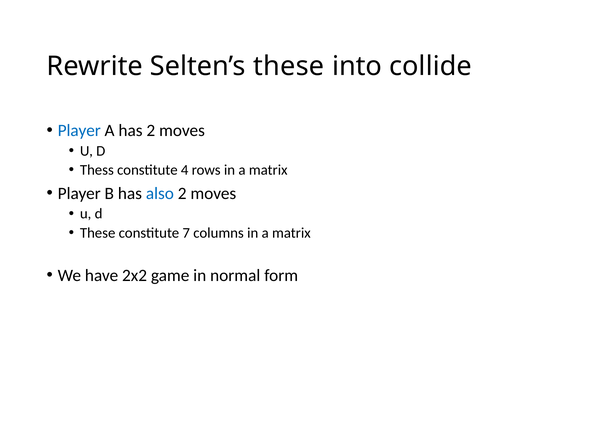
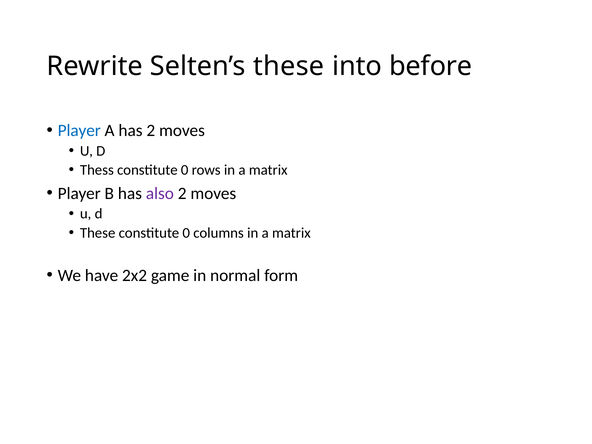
collide: collide -> before (431, 66)
Thess constitute 4: 4 -> 0 (185, 170)
also colour: blue -> purple (160, 193)
These constitute 7: 7 -> 0 (186, 233)
